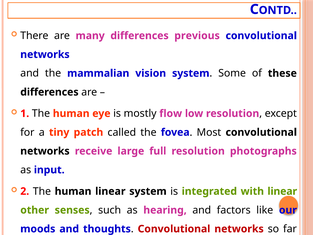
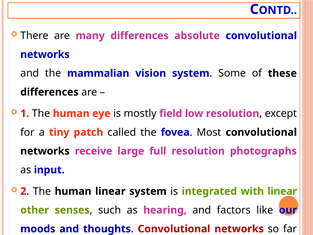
previous: previous -> absolute (197, 36)
flow: flow -> field (171, 113)
